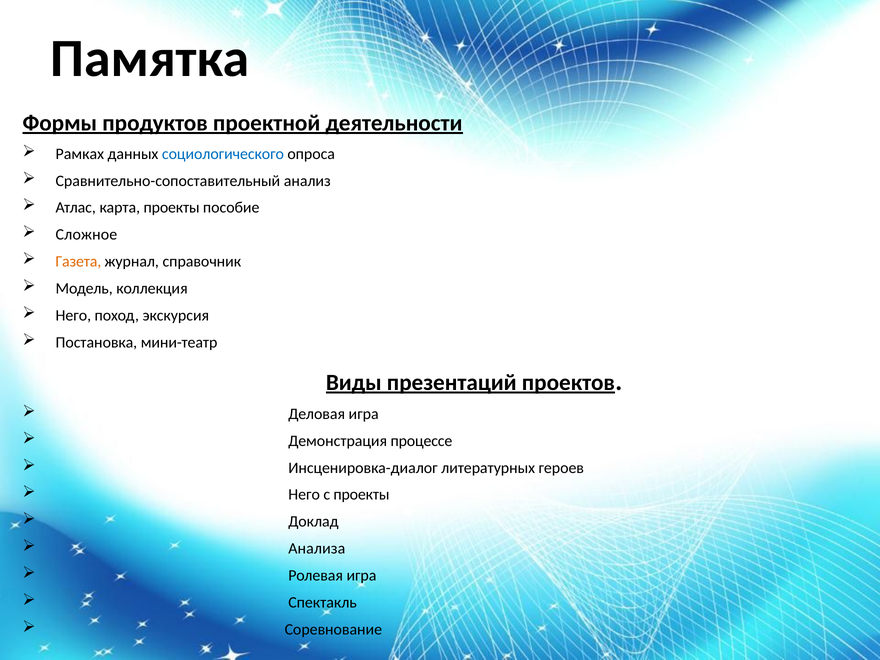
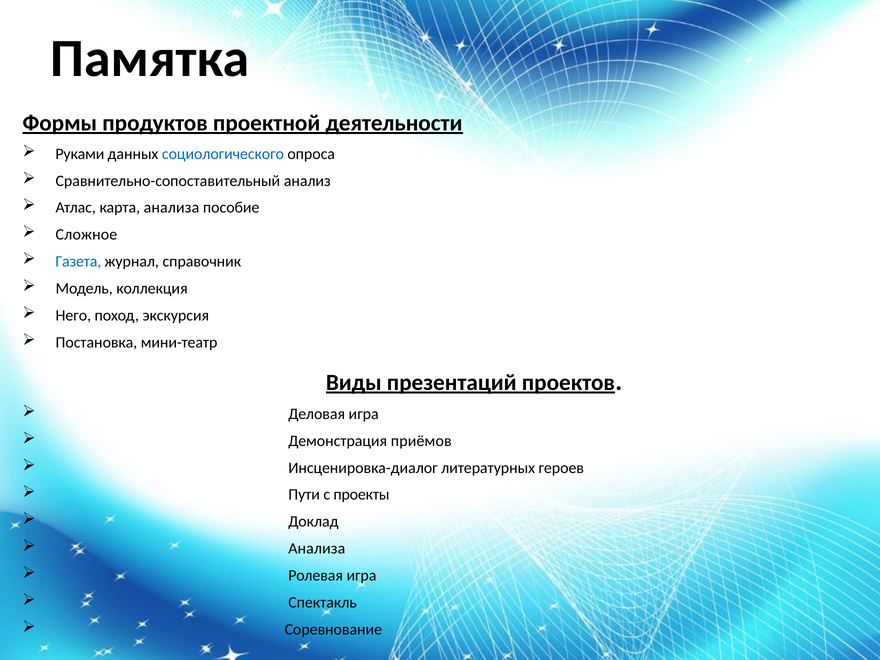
Рамках: Рамках -> Руками (80, 154)
карта проекты: проекты -> анализа (171, 208)
Газета colour: orange -> blue (78, 262)
процессе: процессе -> приёмов (421, 441)
Него: Него -> Пути (304, 495)
